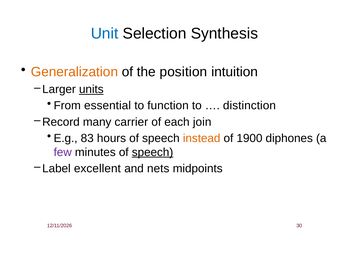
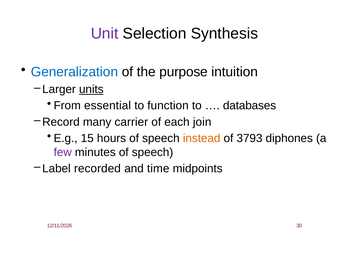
Unit colour: blue -> purple (105, 33)
Generalization colour: orange -> blue (74, 72)
position: position -> purpose (184, 72)
distinction: distinction -> databases (250, 106)
83: 83 -> 15 (87, 138)
1900: 1900 -> 3793 (249, 138)
speech underline: present -> none (153, 152)
excellent: excellent -> recorded (97, 168)
nets: nets -> time (158, 168)
